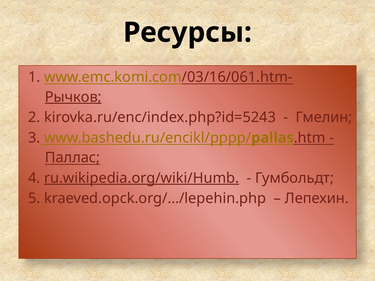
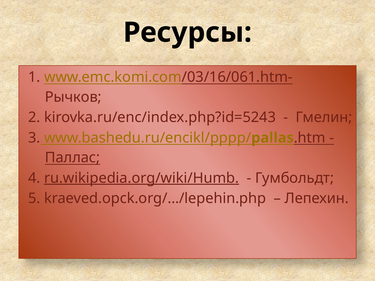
Рычков underline: present -> none (73, 97)
